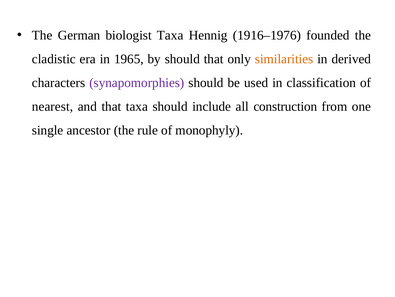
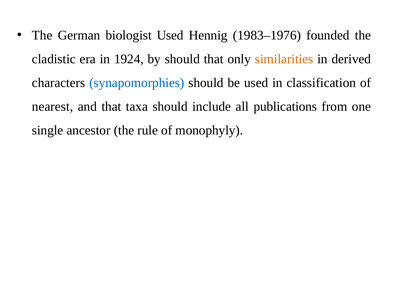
biologist Taxa: Taxa -> Used (170, 35)
1916–1976: 1916–1976 -> 1983–1976 (267, 35)
1965: 1965 -> 1924 (129, 59)
synapomorphies colour: purple -> blue (137, 83)
construction: construction -> publications (285, 106)
